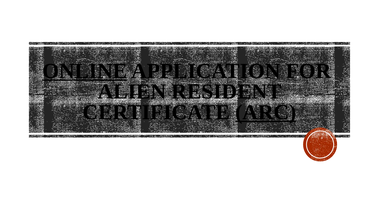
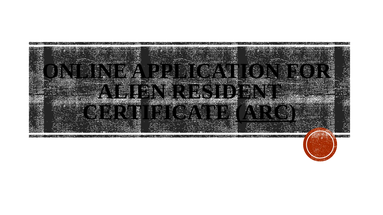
ONLINE underline: present -> none (85, 71)
